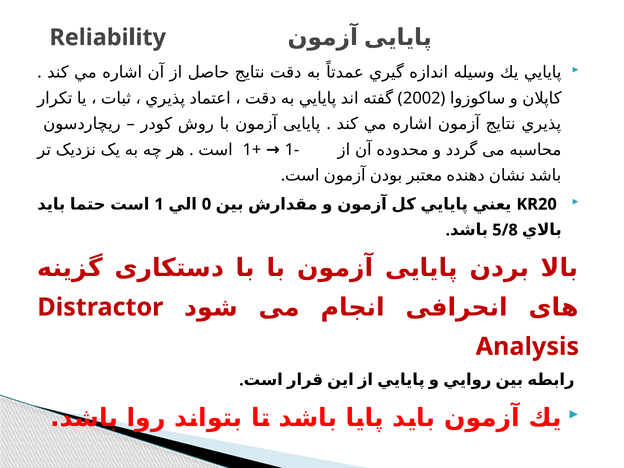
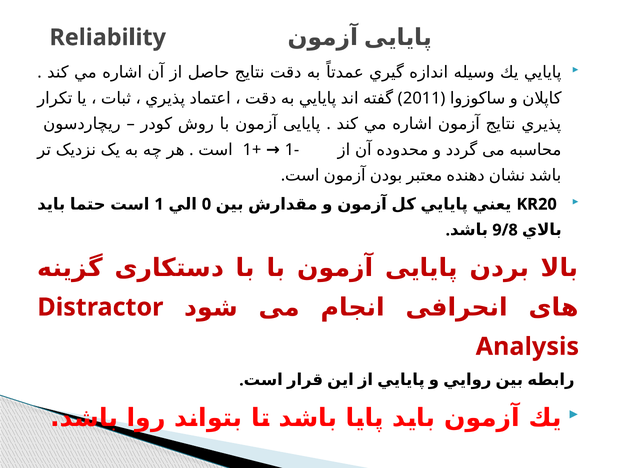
2002: 2002 -> 2011 (422, 98)
5/8: 5/8 -> 9/8 (505, 230)
